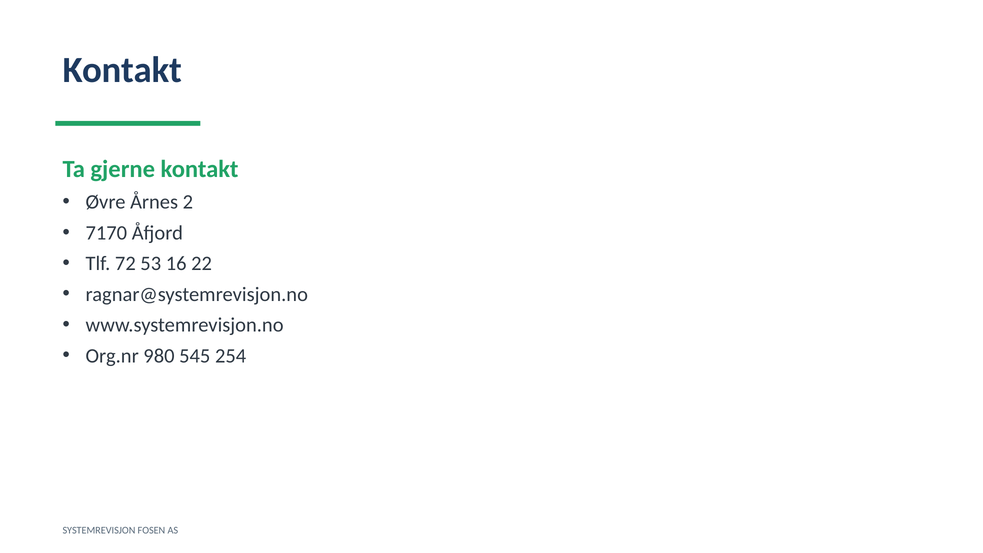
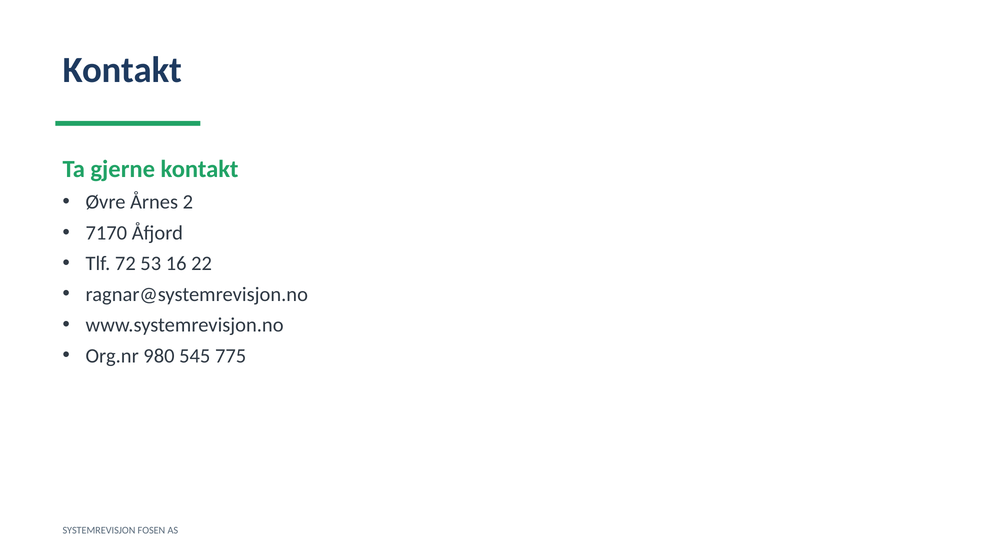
254: 254 -> 775 (231, 356)
